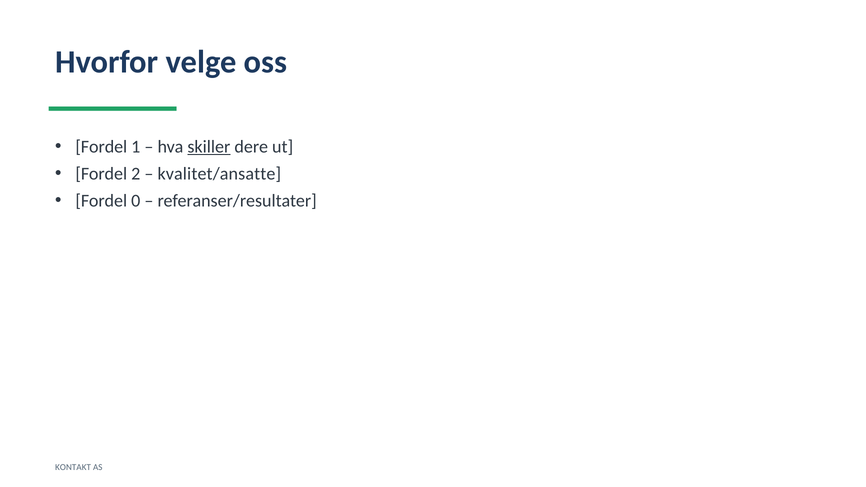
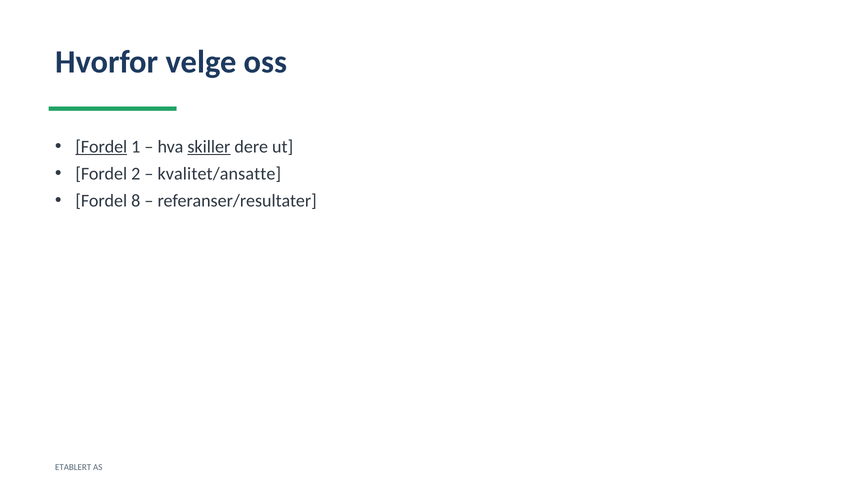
Fordel underline: none -> present (101, 147)
0: 0 -> 8 (136, 201)
KONTAKT: KONTAKT -> ETABLERT (73, 467)
